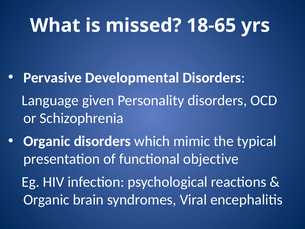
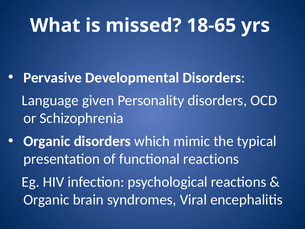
functional objective: objective -> reactions (211, 159)
